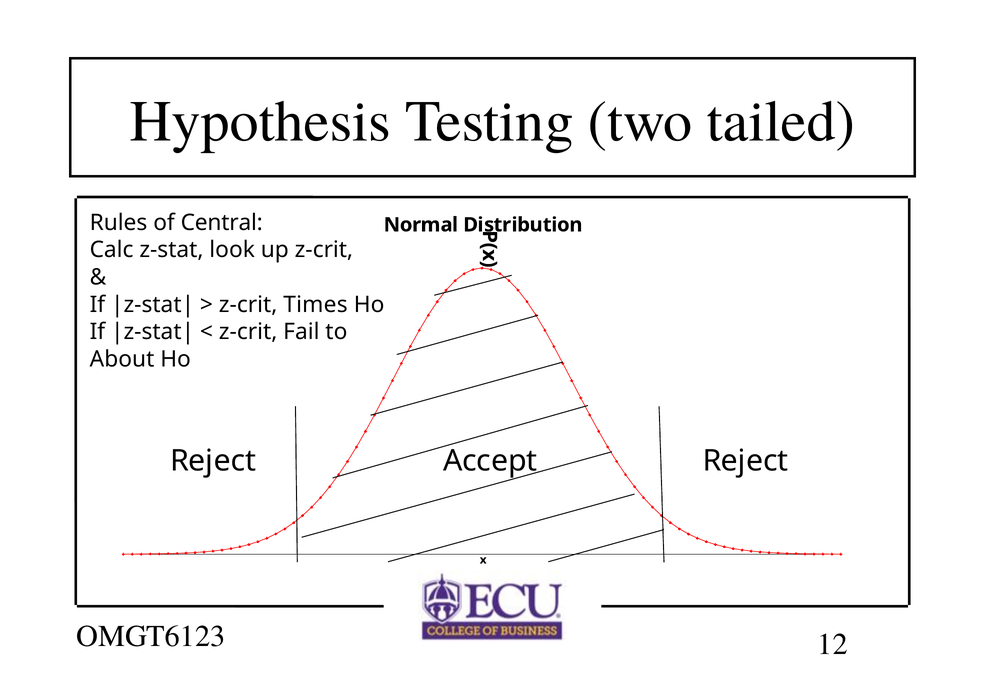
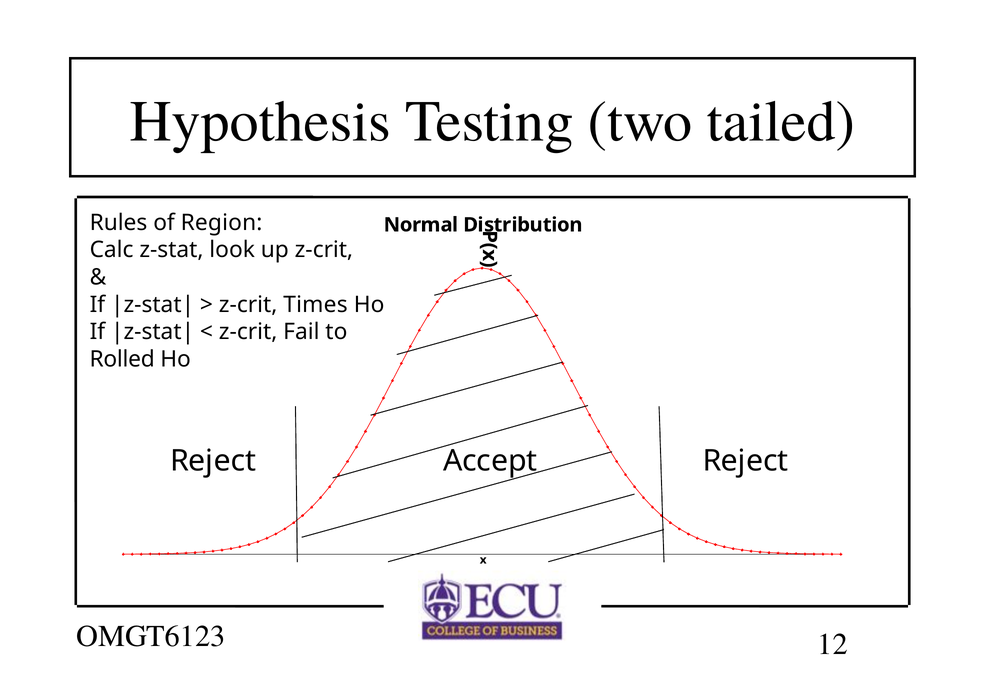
Central: Central -> Region (222, 223)
About: About -> Rolled (122, 359)
